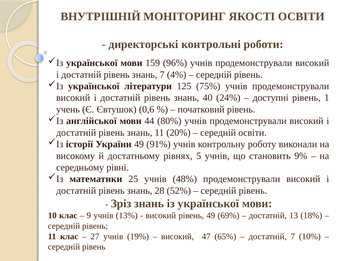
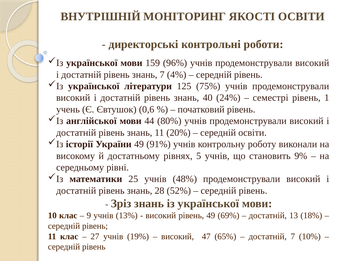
доступні: доступні -> семестрі (271, 98)
